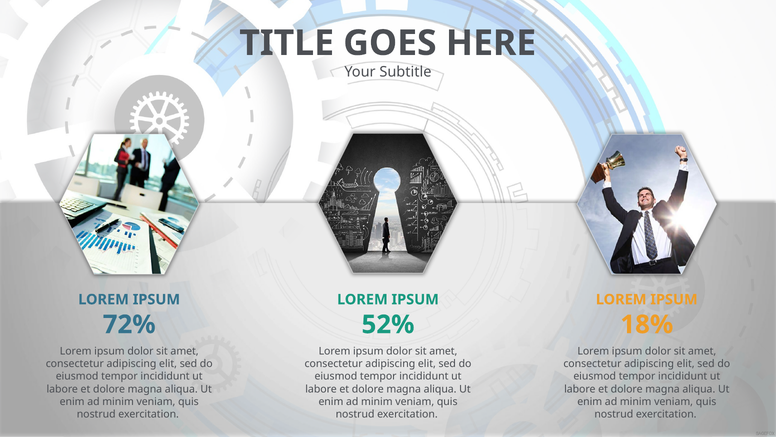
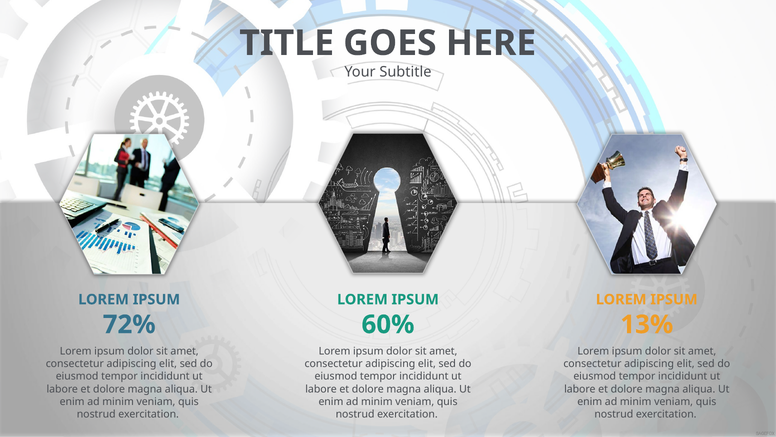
52%: 52% -> 60% (388, 324)
18%: 18% -> 13% (647, 324)
